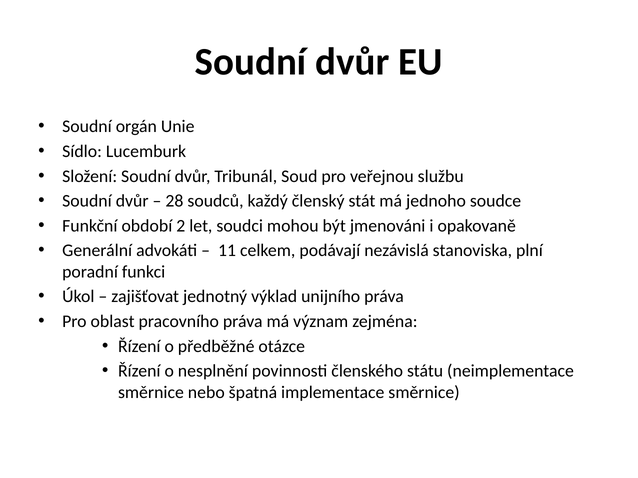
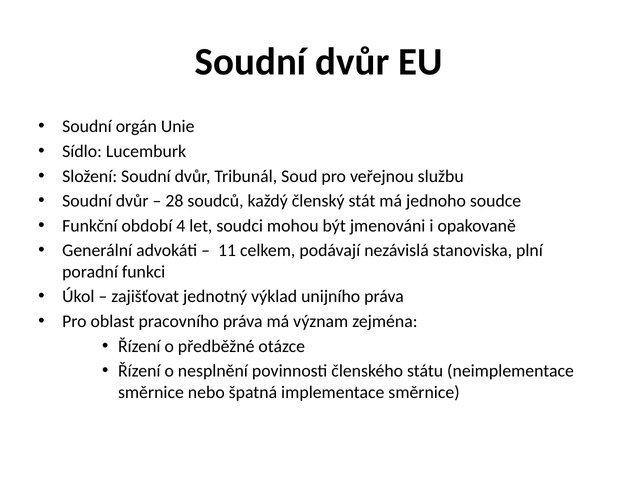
2: 2 -> 4 (181, 226)
